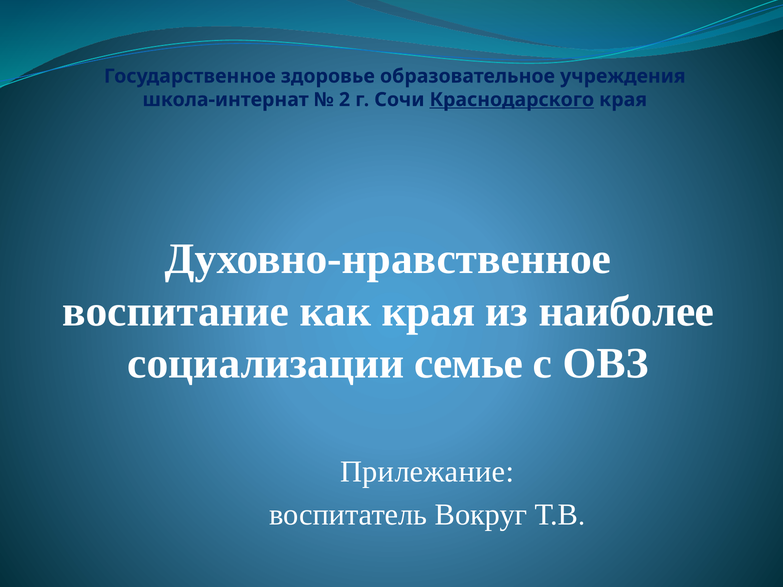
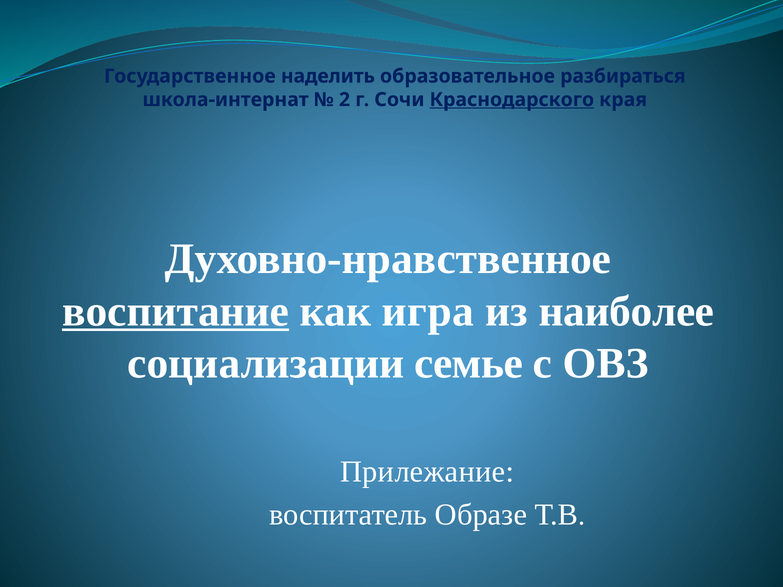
здоровье: здоровье -> наделить (328, 76)
учреждения: учреждения -> разбираться (623, 76)
воспитание underline: none -> present (176, 311)
как края: края -> игра (428, 311)
Вокруг: Вокруг -> Образе (481, 515)
